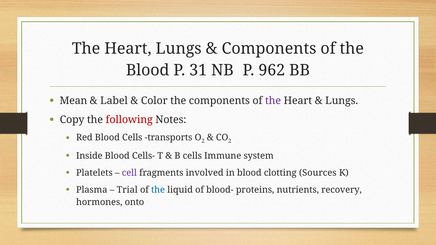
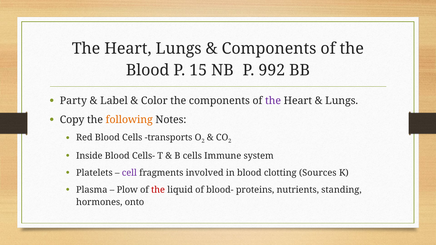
31: 31 -> 15 (198, 70)
962: 962 -> 992 (272, 70)
Mean: Mean -> Party (73, 101)
following colour: red -> orange (129, 120)
Trial: Trial -> Plow (127, 190)
the colour: blue -> red (158, 190)
recovery: recovery -> standing (341, 190)
